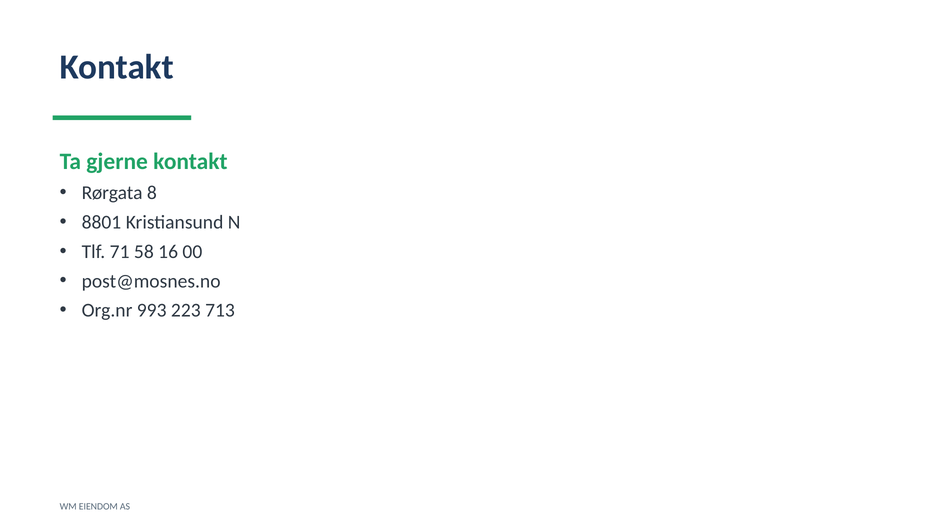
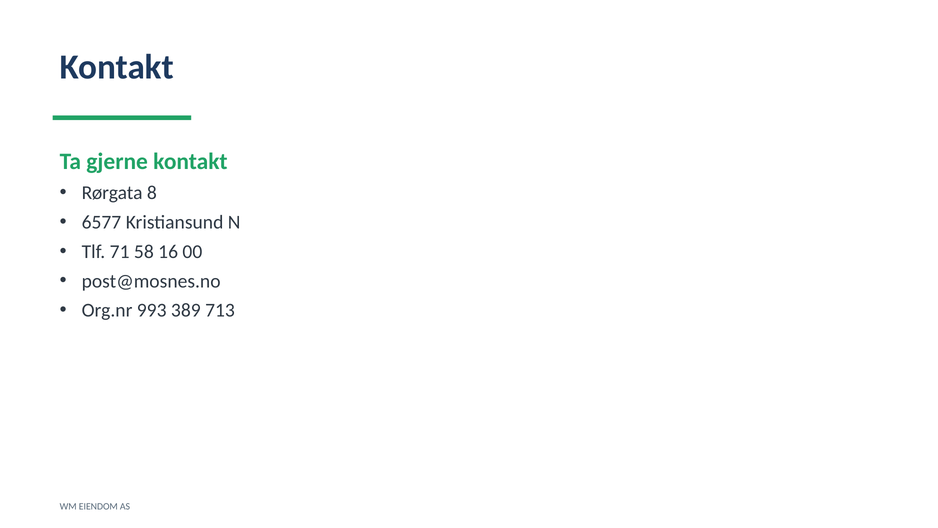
8801: 8801 -> 6577 (101, 222)
223: 223 -> 389 (186, 310)
